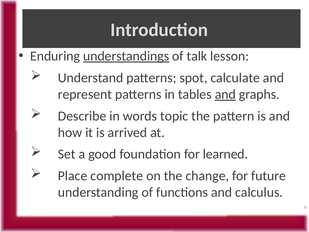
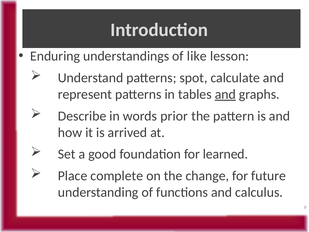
understandings underline: present -> none (126, 56)
talk: talk -> like (197, 56)
topic: topic -> prior (174, 116)
